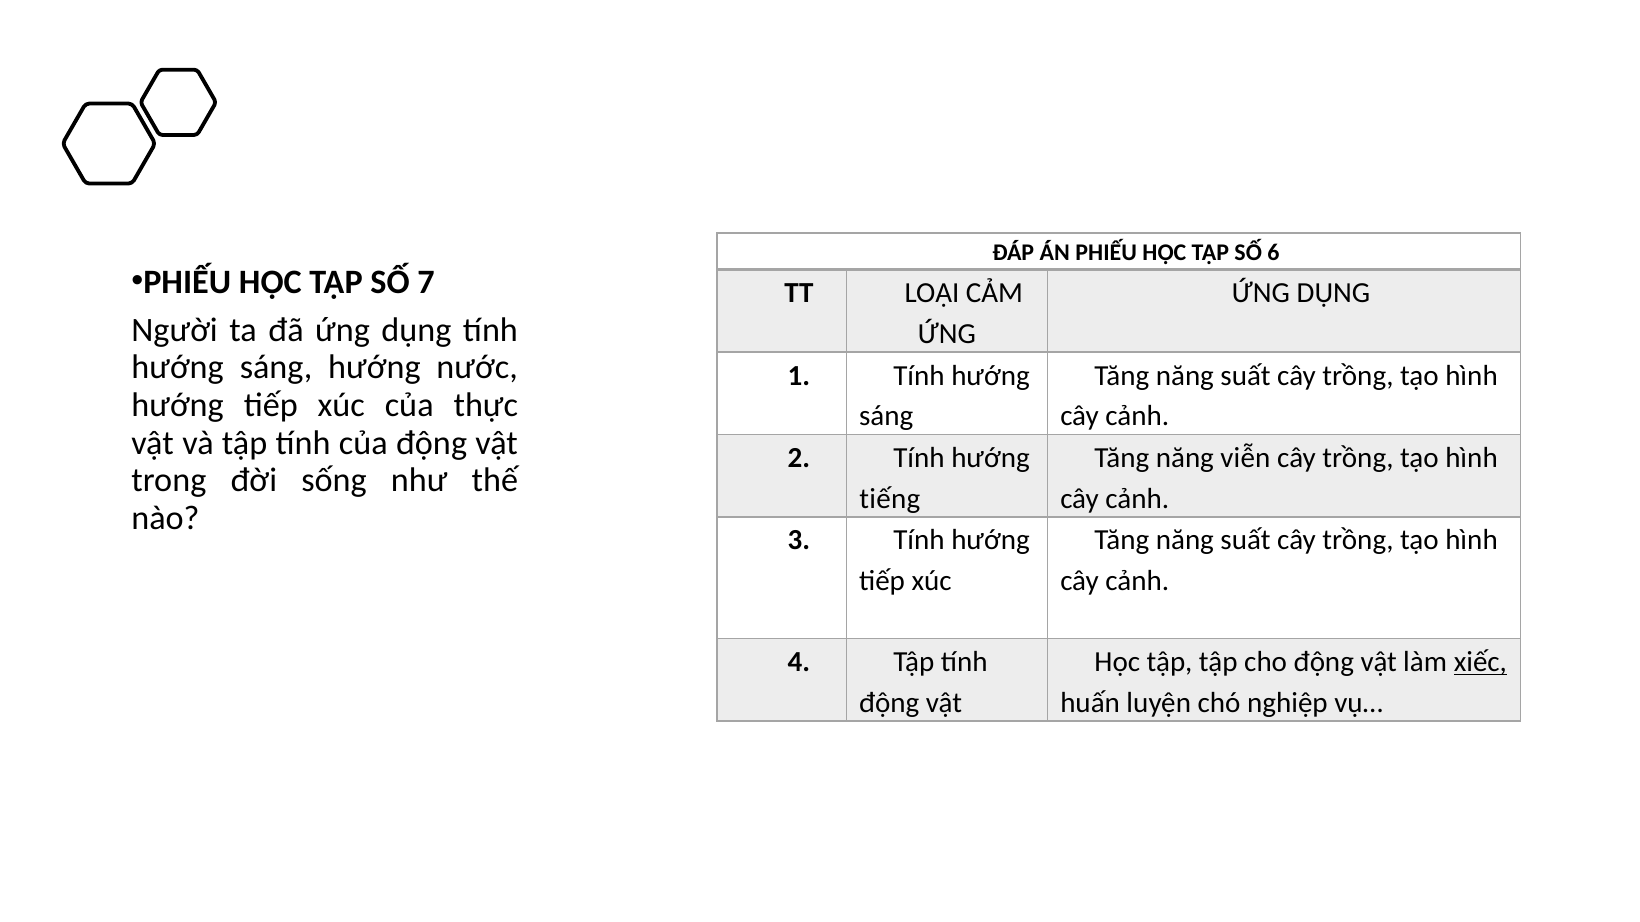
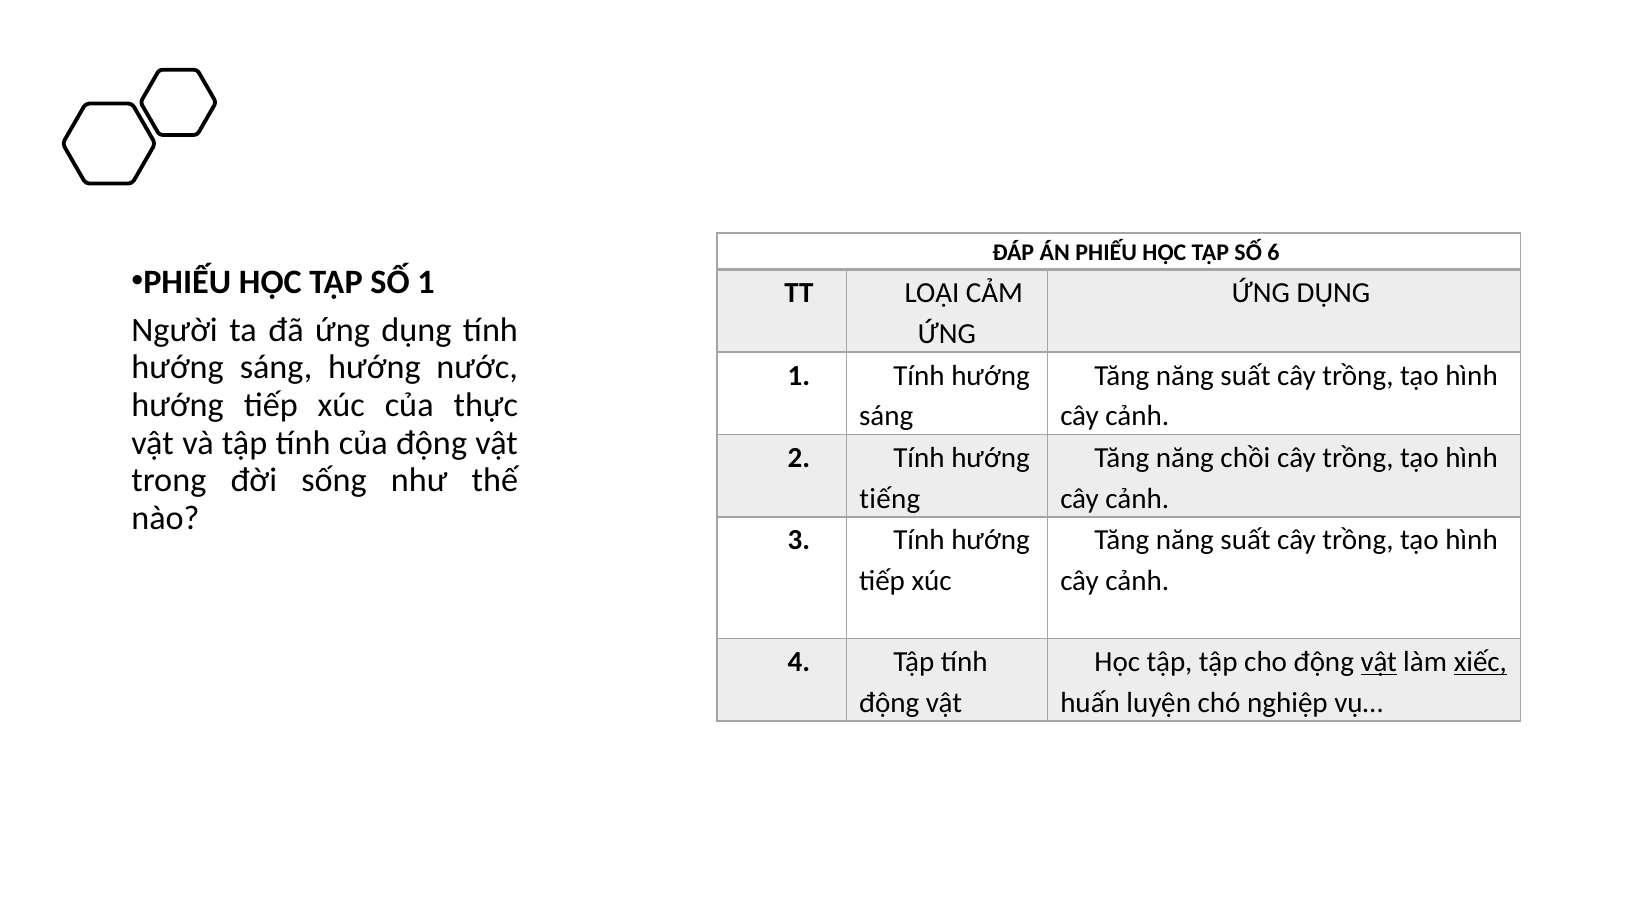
SỐ 7: 7 -> 1 (426, 282)
viễn: viễn -> chồi (1245, 458)
vật underline: none -> present (1379, 662)
